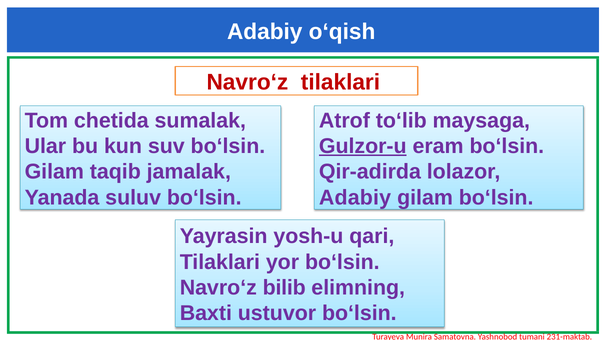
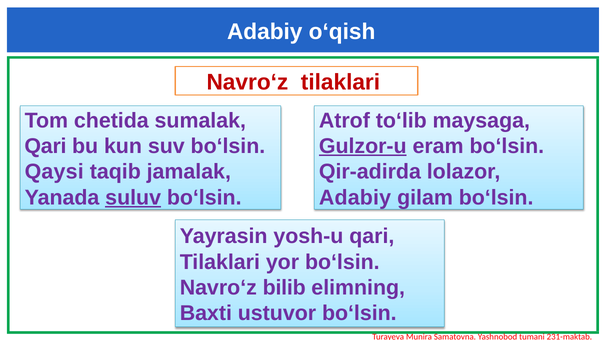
Ular: Ular -> Qari (45, 146)
Gilam: Gilam -> Qaysi (54, 172)
suluv underline: none -> present (133, 197)
